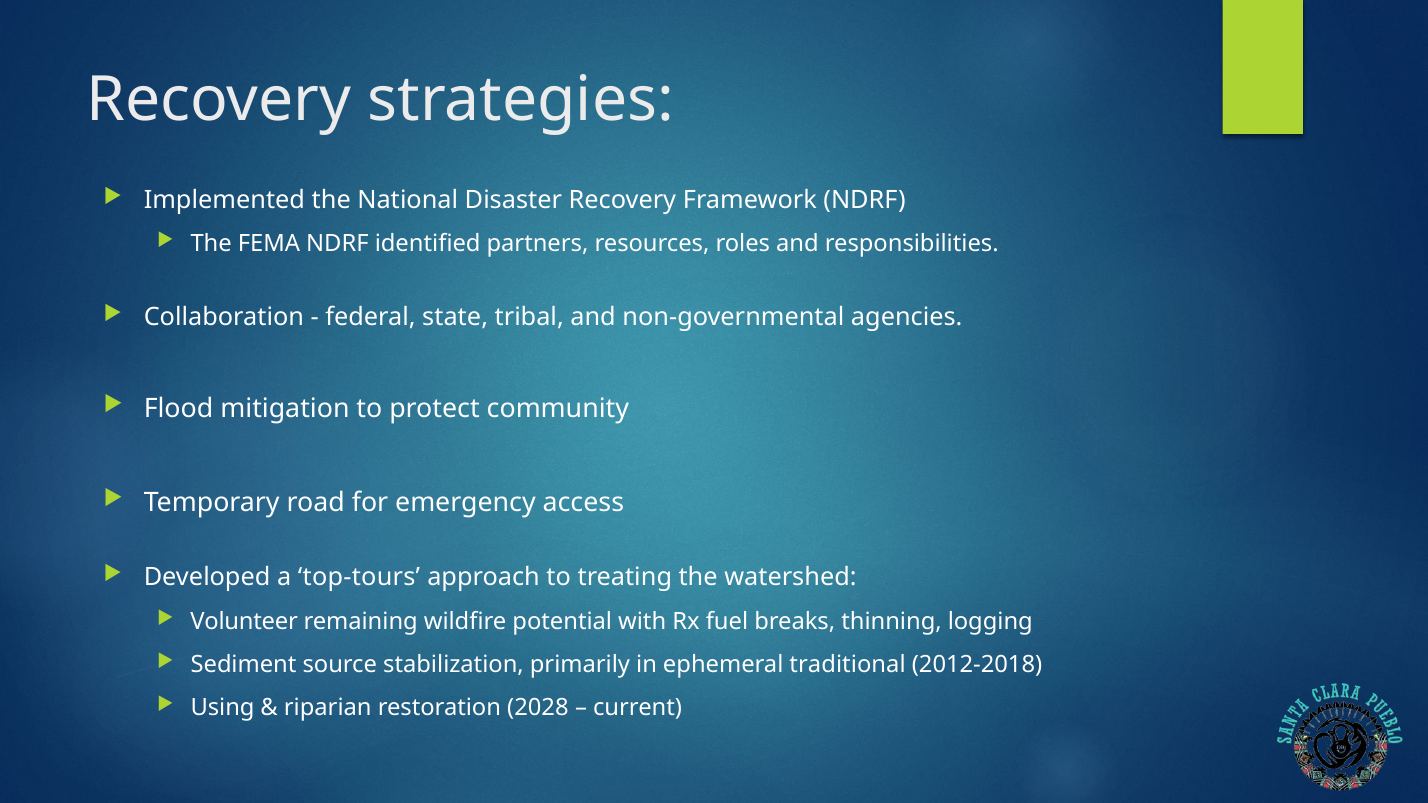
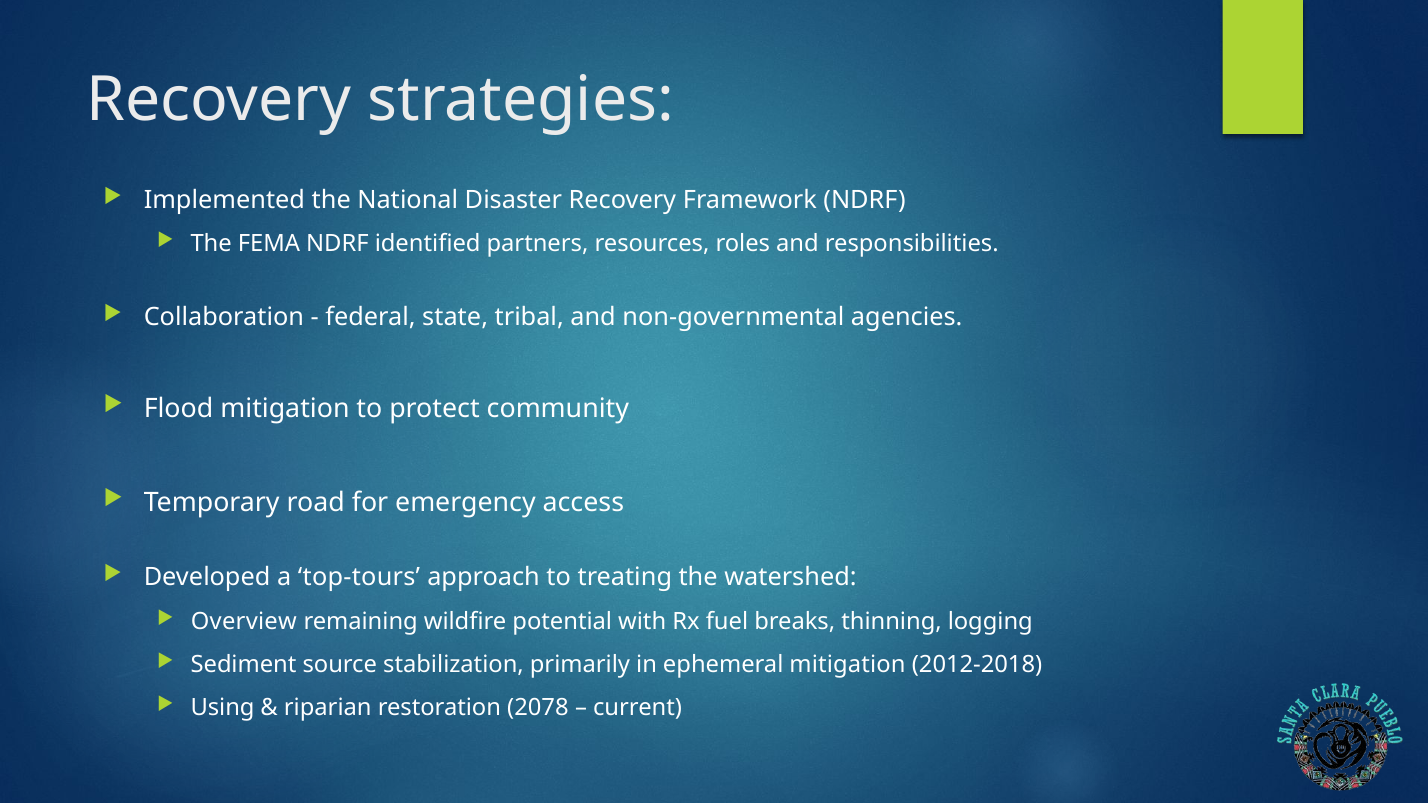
Volunteer: Volunteer -> Overview (244, 621)
ephemeral traditional: traditional -> mitigation (848, 665)
2028: 2028 -> 2078 (538, 708)
